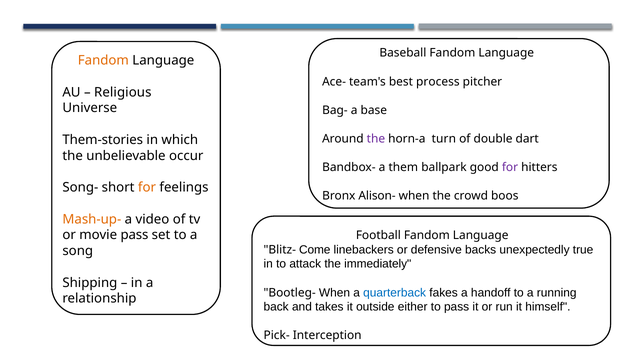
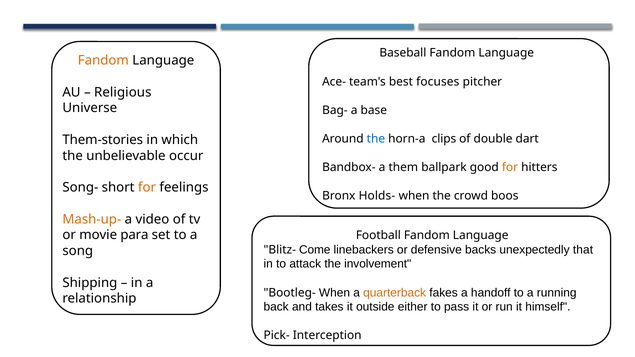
process: process -> focuses (438, 82)
the colour: purple -> blue (376, 139)
turn: turn -> clips (444, 139)
for colour: purple -> orange (510, 167)
Alison-: Alison- -> Holds- (377, 196)
movie pass: pass -> para (134, 235)
true: true -> that (583, 250)
immediately: immediately -> involvement (378, 264)
quarterback colour: blue -> orange (395, 293)
